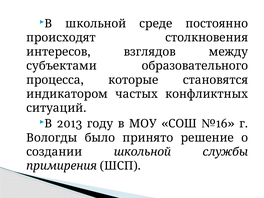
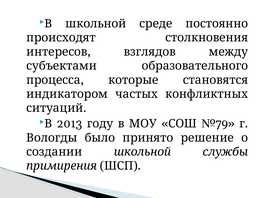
№16: №16 -> №79 (218, 124)
